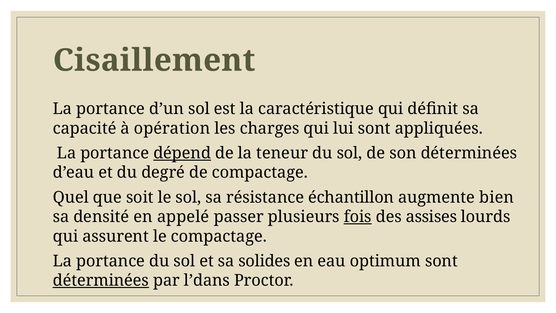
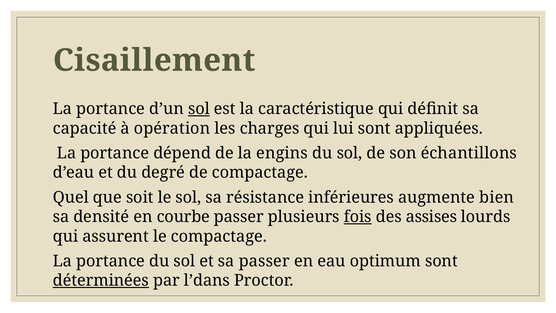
sol underline: none -> present (199, 109)
dépend underline: present -> none (182, 153)
teneur: teneur -> engins (282, 153)
son déterminées: déterminées -> échantillons (469, 153)
échantillon: échantillon -> inférieures (351, 197)
appelé: appelé -> courbe (183, 217)
sa solides: solides -> passer (264, 261)
